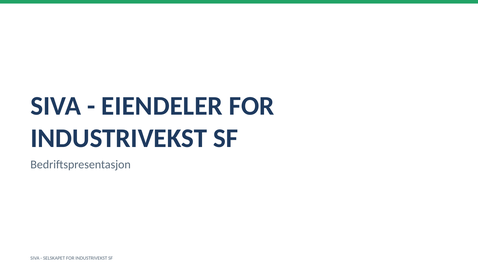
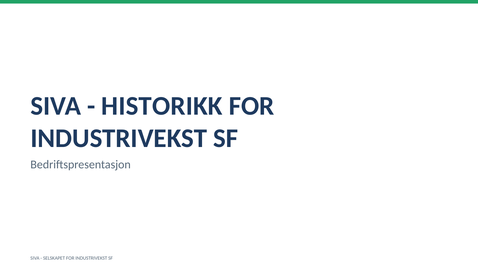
EIENDELER: EIENDELER -> HISTORIKK (162, 106)
